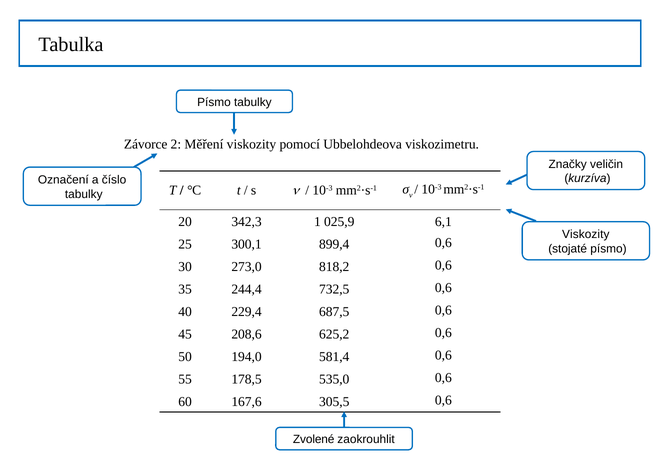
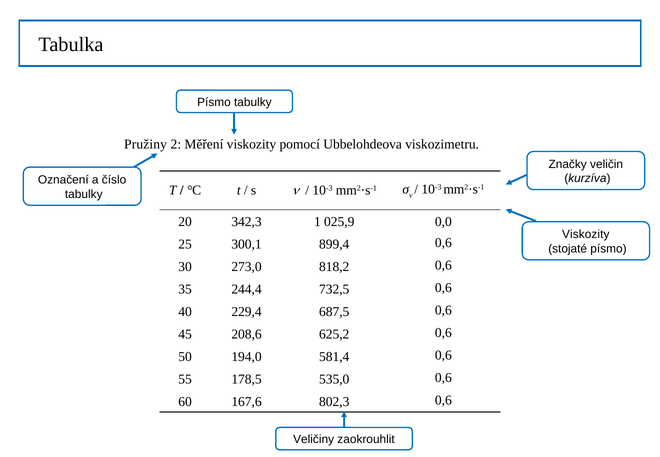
Závorce: Závorce -> Pružiny (146, 144)
6,1: 6,1 -> 0,0 (443, 222)
305,5: 305,5 -> 802,3 (334, 402)
Zvolené: Zvolené -> Veličiny (314, 439)
